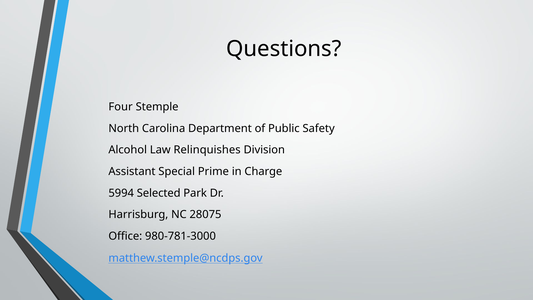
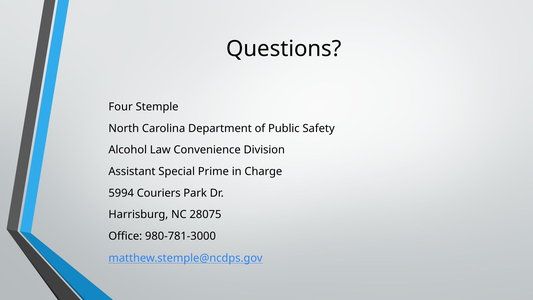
Relinquishes: Relinquishes -> Convenience (207, 150)
Selected: Selected -> Couriers (159, 193)
